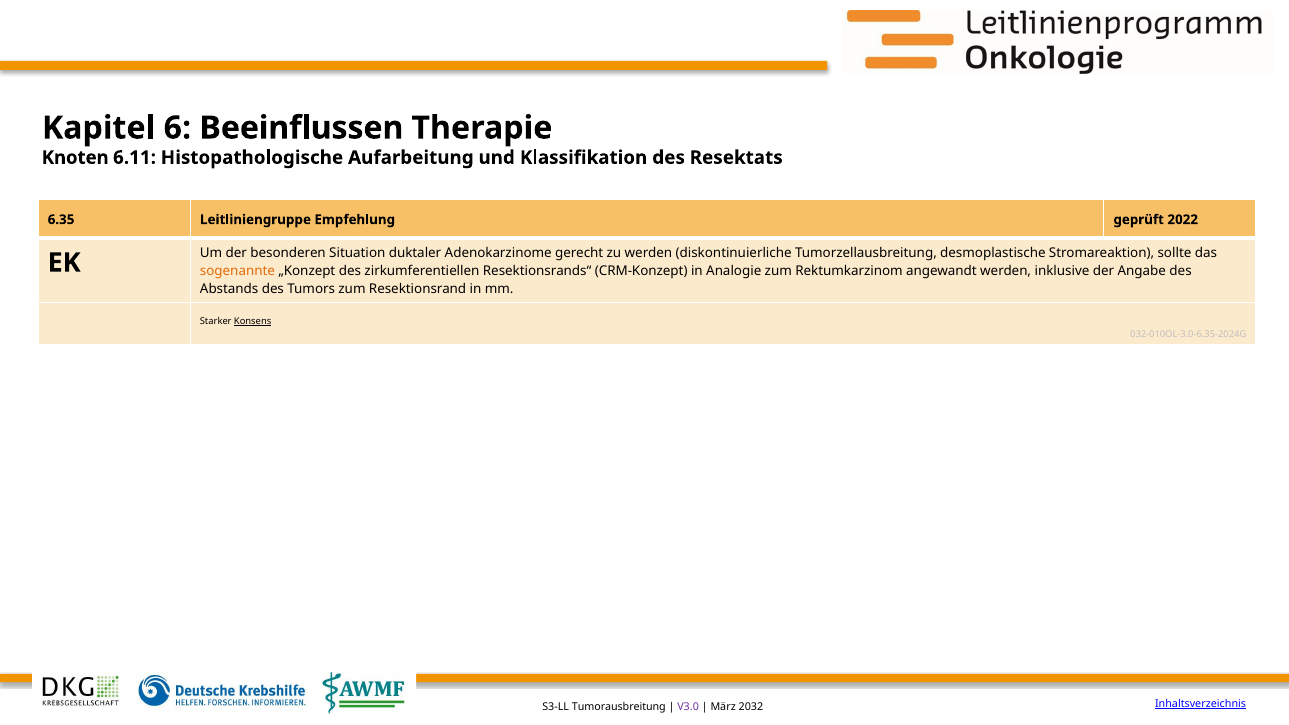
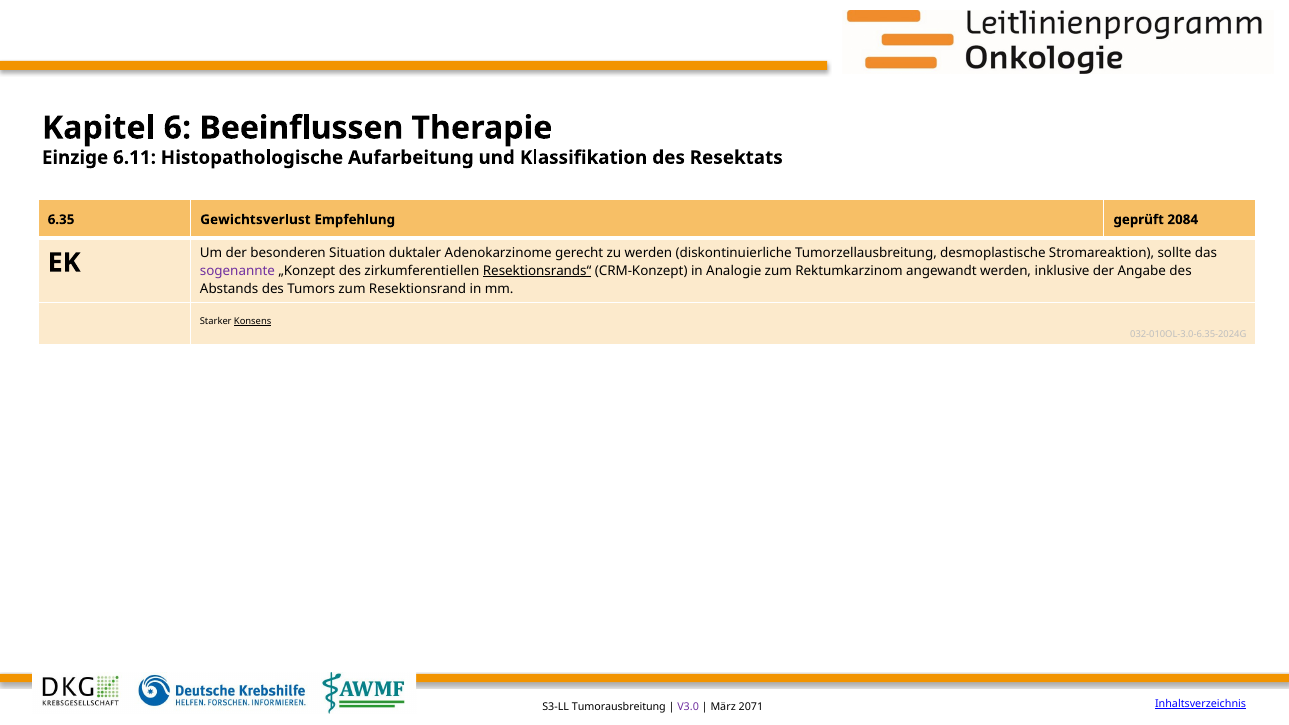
Knoten: Knoten -> Einzige (75, 158)
Leitliniengruppe: Leitliniengruppe -> Gewichtsverlust (255, 220)
2022: 2022 -> 2084 (1183, 220)
sogenannte colour: orange -> purple (237, 271)
Resektionsrands“ underline: none -> present (537, 271)
2032: 2032 -> 2071 (751, 707)
